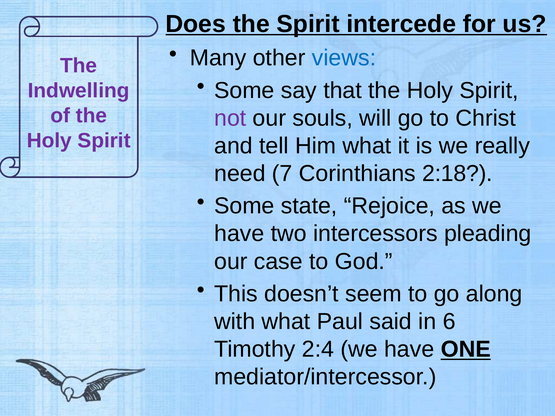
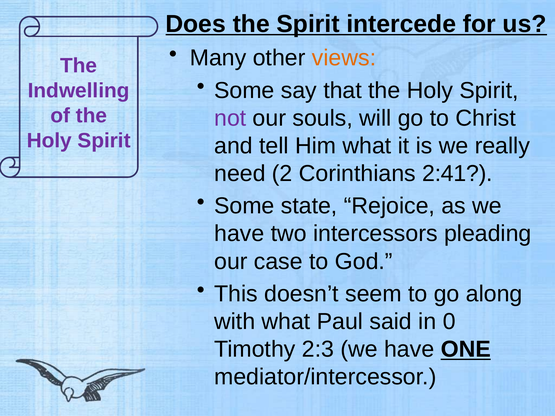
views colour: blue -> orange (344, 58)
7: 7 -> 2 (282, 174)
2:18: 2:18 -> 2:41 (457, 174)
6: 6 -> 0 (449, 322)
2:4: 2:4 -> 2:3 (318, 349)
